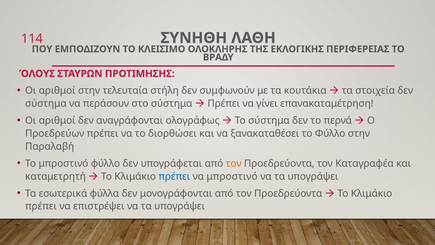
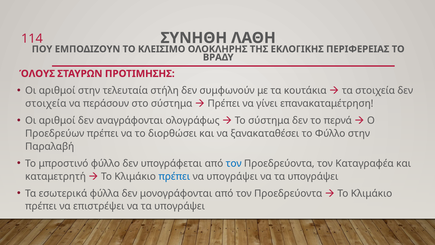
σύστημα: σύστημα -> στοιχεία (46, 103)
τον colour: orange -> blue (234, 163)
να μπροστινό: μπροστινό -> υπογράψει (232, 176)
